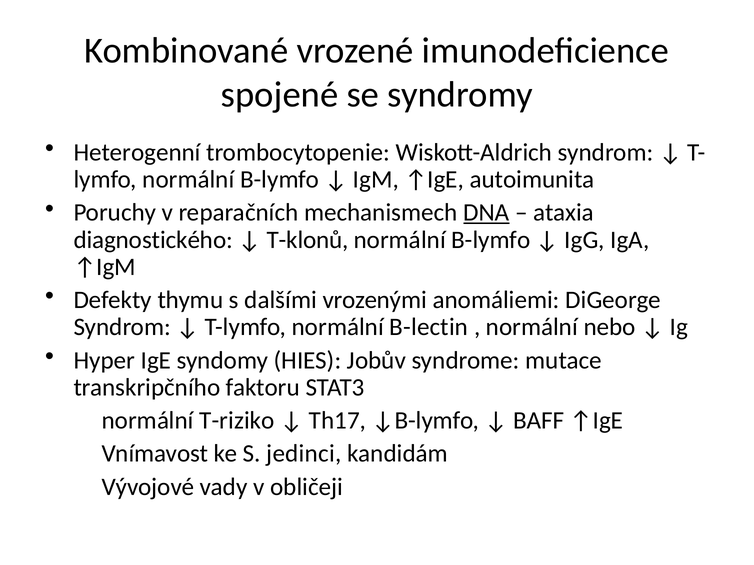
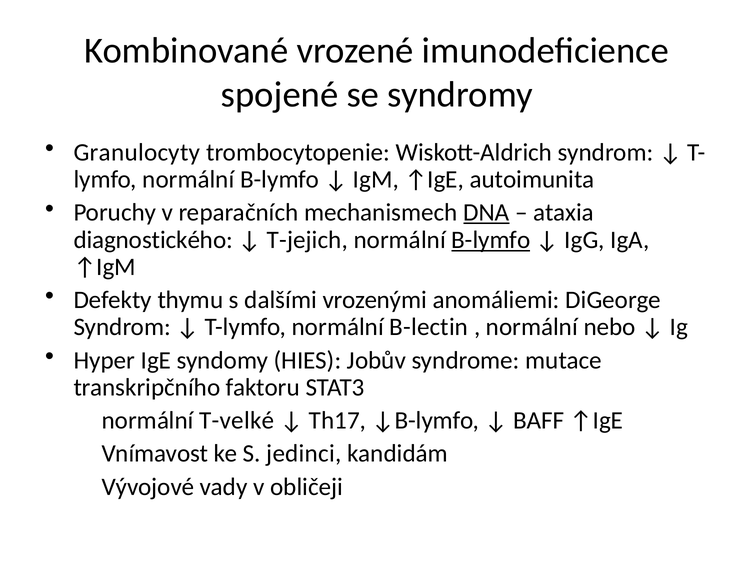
Heterogenní: Heterogenní -> Granulocyty (137, 153)
T-klonů: T-klonů -> T-jejich (307, 240)
B-lymfo underline: none -> present (491, 240)
T-riziko: T-riziko -> T-velké (237, 421)
